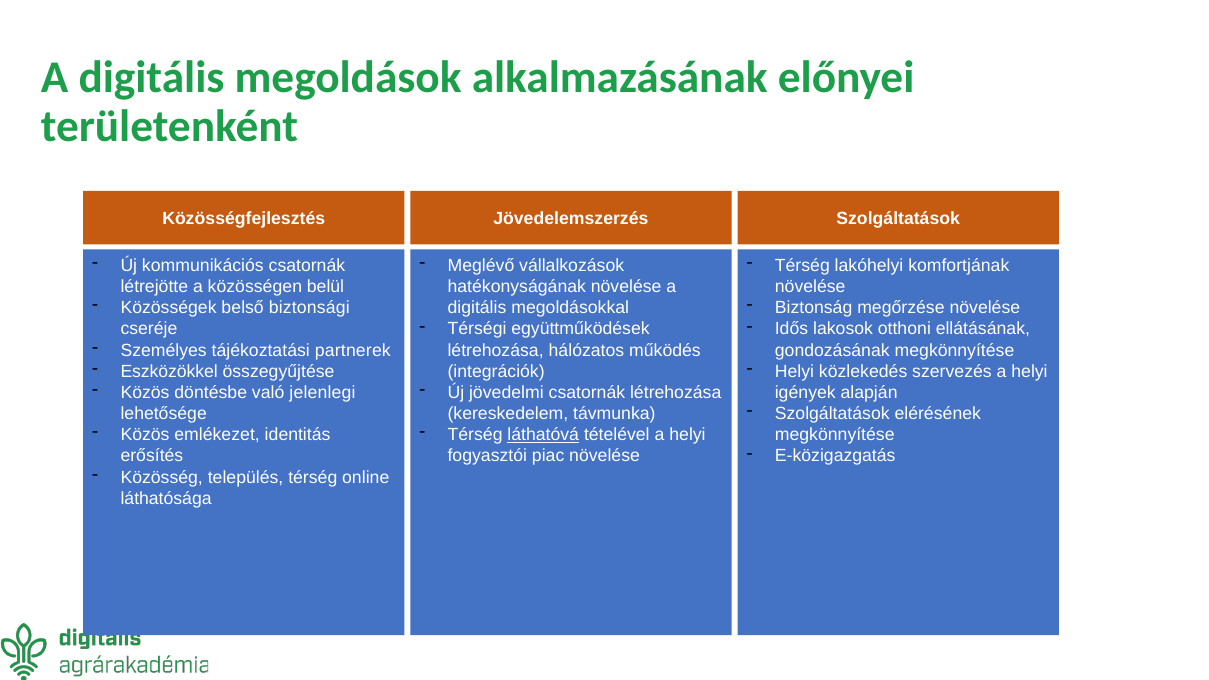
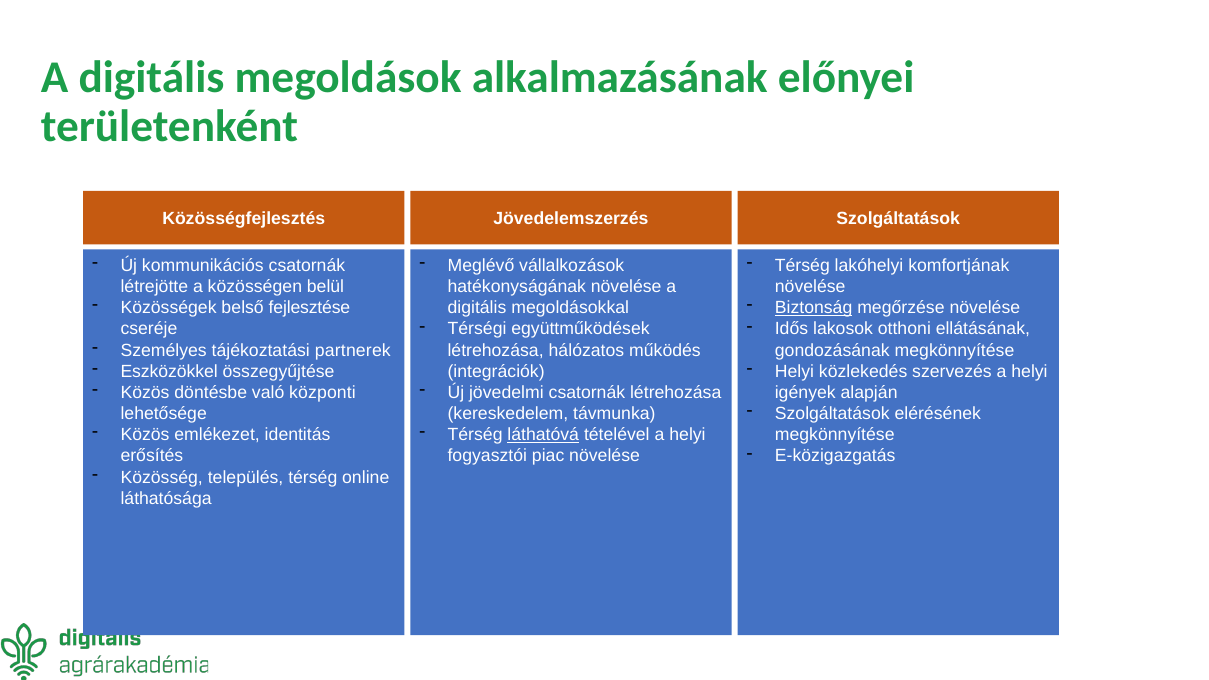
biztonsági: biztonsági -> fejlesztése (309, 308)
Biztonság underline: none -> present (814, 308)
jelenlegi: jelenlegi -> központi (323, 393)
